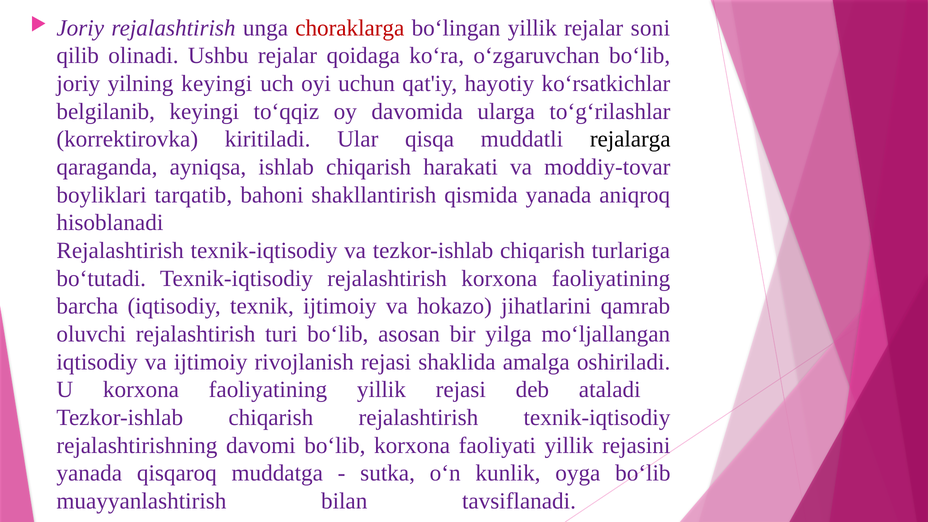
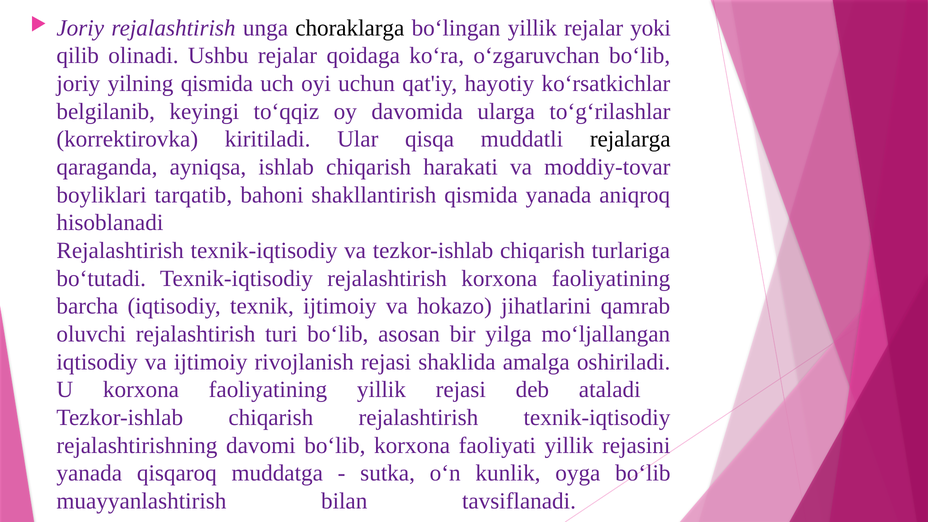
choraklarga colour: red -> black (350, 28)
soni: soni -> yoki (651, 28)
yilning keyingi: keyingi -> qismida (217, 84)
